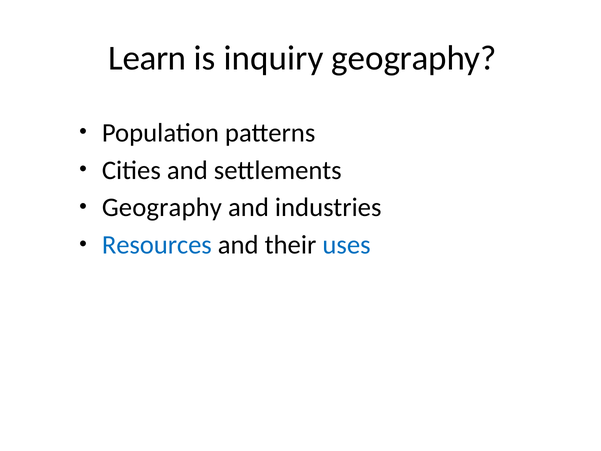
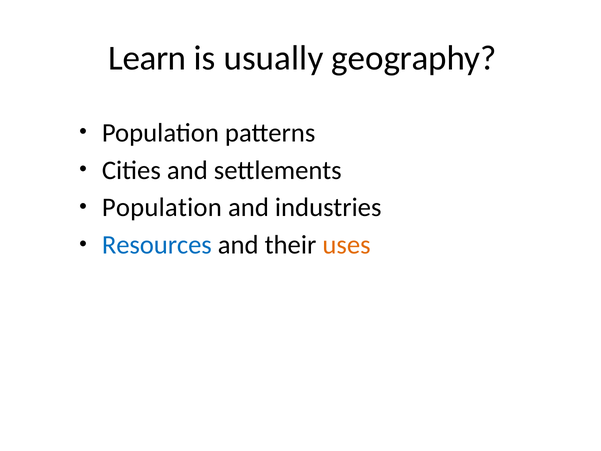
inquiry: inquiry -> usually (273, 58)
Geography: Geography -> Population (162, 207)
uses colour: blue -> orange (347, 245)
